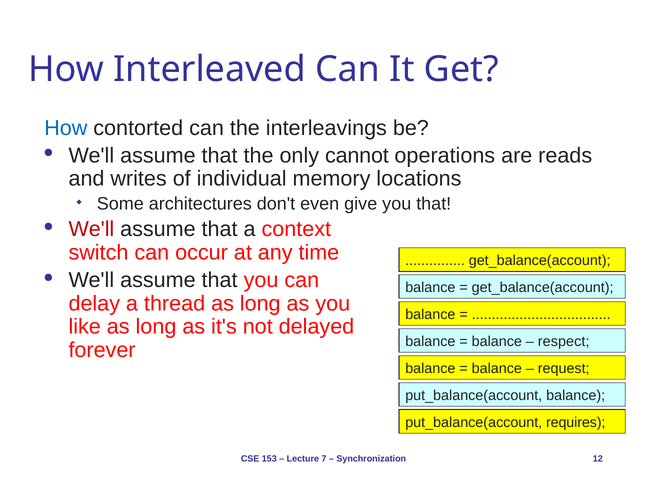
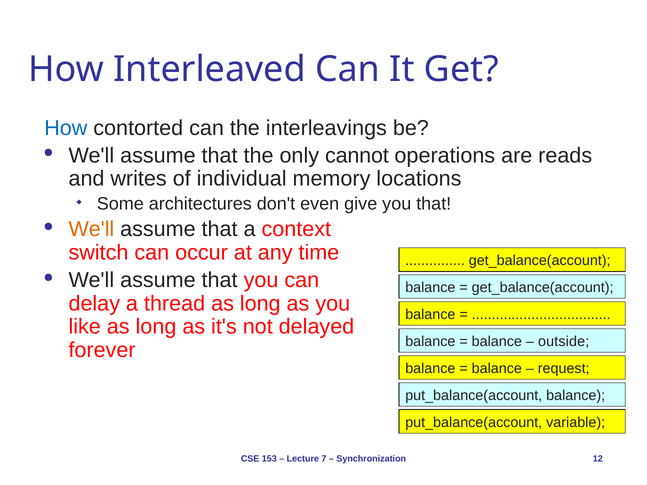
We'll colour: red -> orange (91, 229)
respect: respect -> outside (564, 342)
requires: requires -> variable (576, 423)
